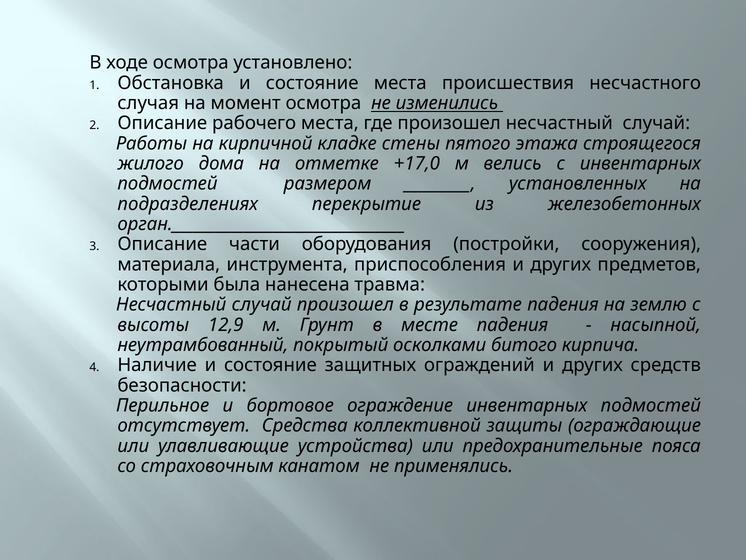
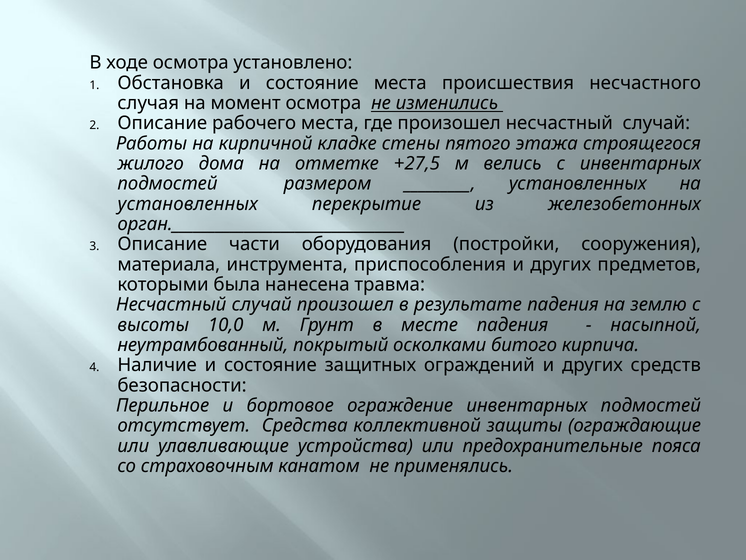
+17,0: +17,0 -> +27,5 (417, 164)
подразделениях: подразделениях -> установленных (188, 204)
12,9: 12,9 -> 10,0 (226, 325)
